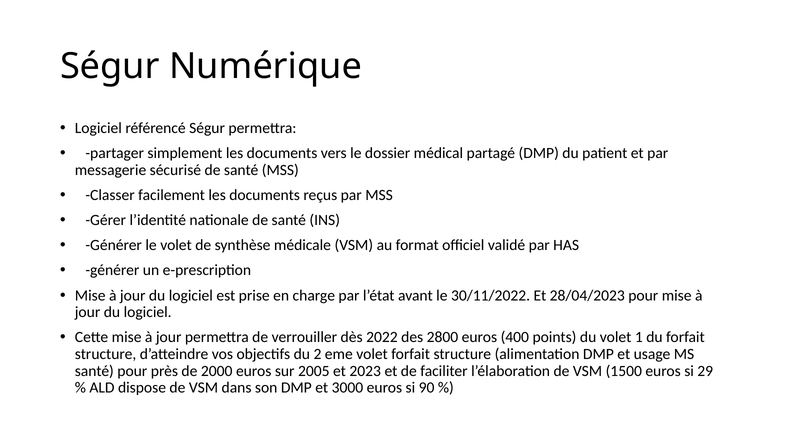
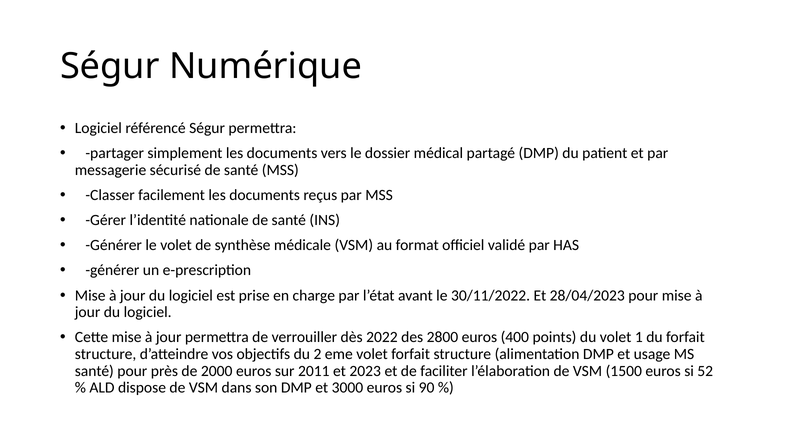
2005: 2005 -> 2011 (314, 371)
29: 29 -> 52 (705, 371)
